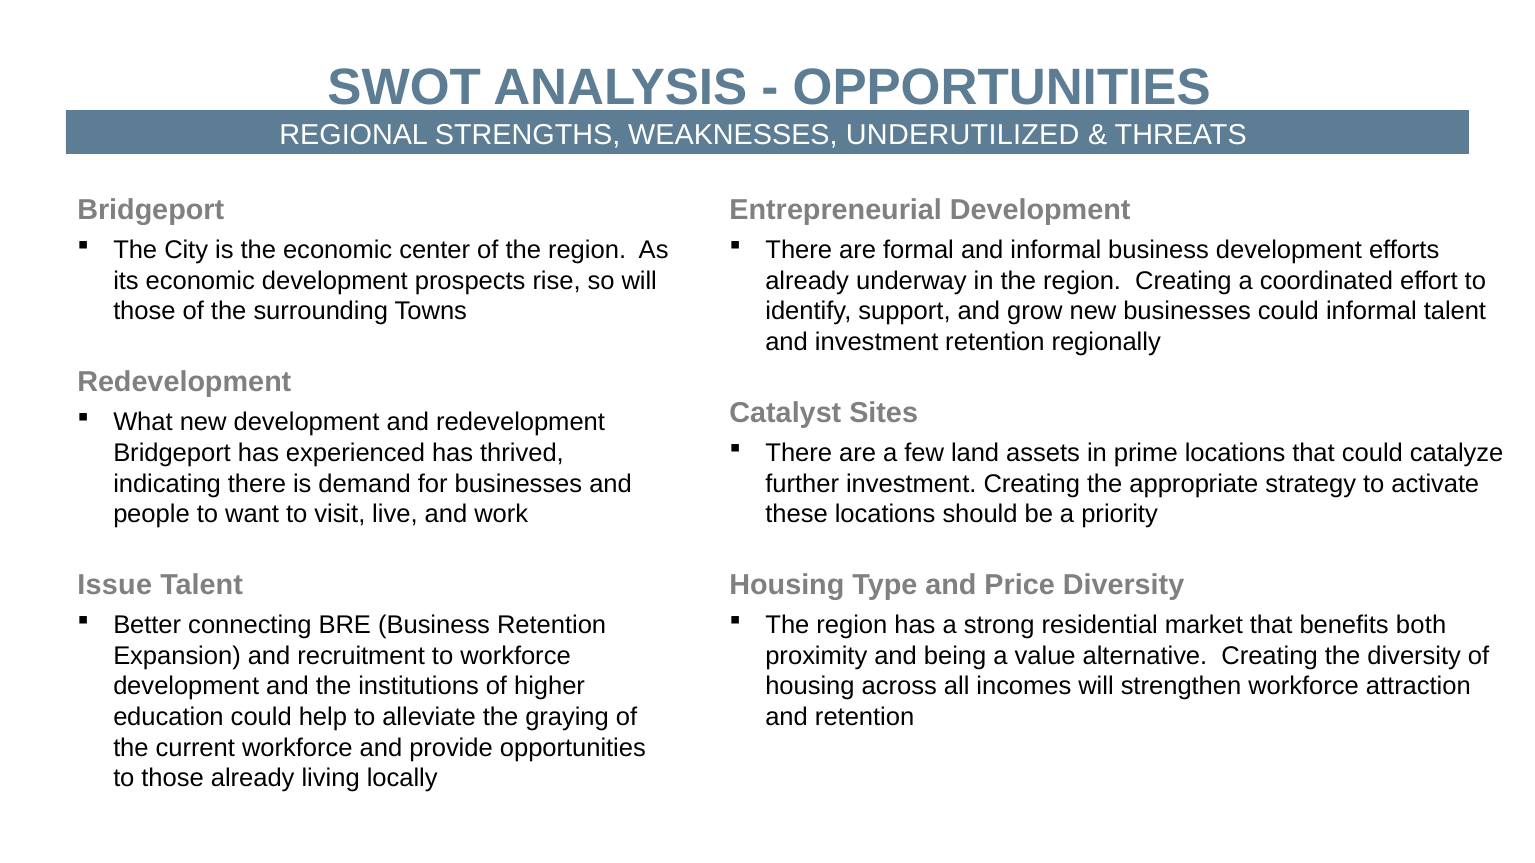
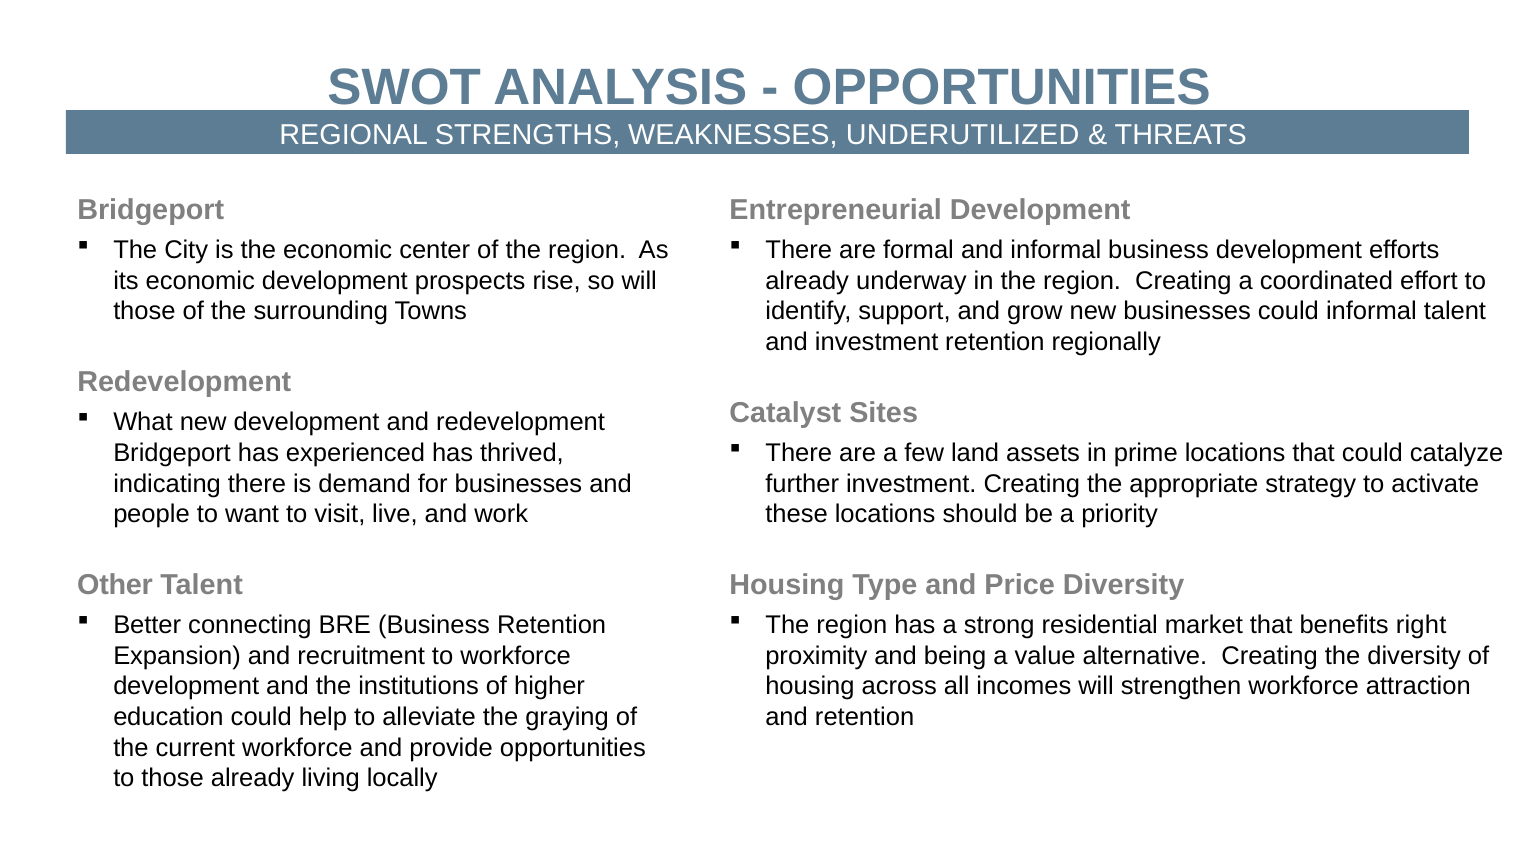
Issue: Issue -> Other (115, 585)
both: both -> right (1421, 626)
